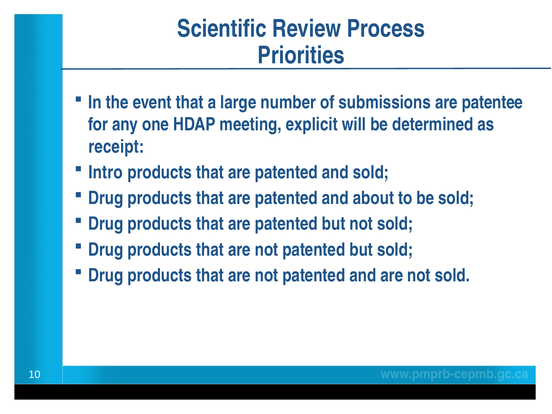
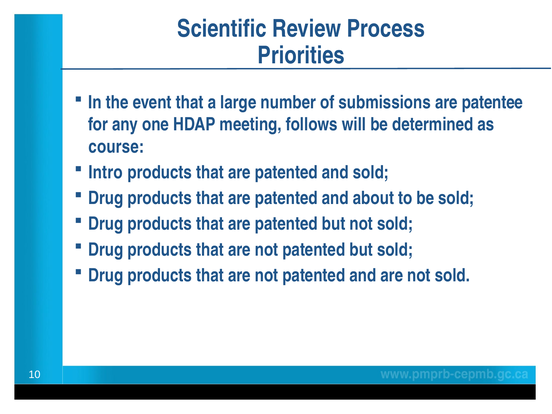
explicit: explicit -> follows (312, 125)
receipt: receipt -> course (116, 147)
